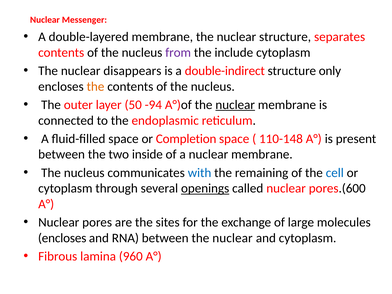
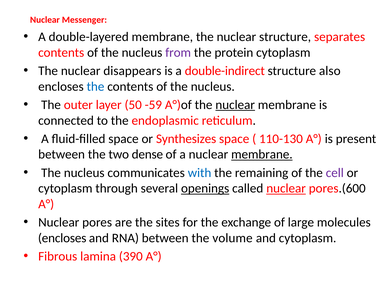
include: include -> protein (234, 53)
only: only -> also (330, 71)
the colour: orange -> blue (95, 86)
-94: -94 -> -59 (153, 105)
Completion: Completion -> Synthesizes (186, 139)
110-148: 110-148 -> 110-130 (281, 139)
inside: inside -> dense (147, 154)
membrane underline: none -> present (262, 154)
cell colour: blue -> purple (335, 173)
nuclear underline: none -> present (286, 188)
between the nuclear: nuclear -> volume (232, 238)
960: 960 -> 390 (131, 256)
